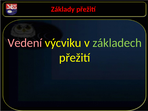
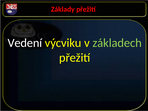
Vedení colour: pink -> white (25, 43)
